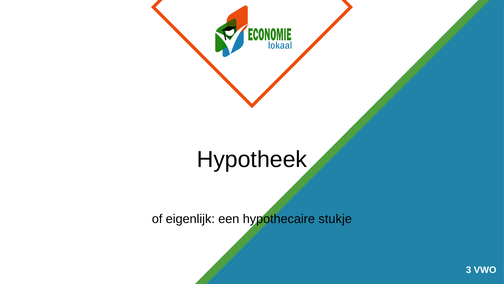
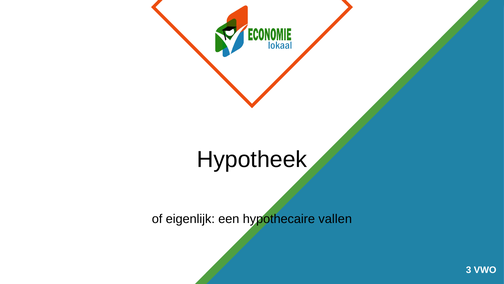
stukje: stukje -> vallen (335, 219)
